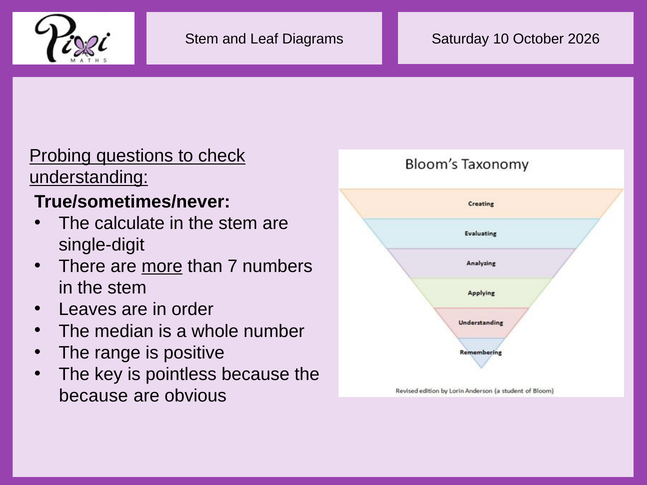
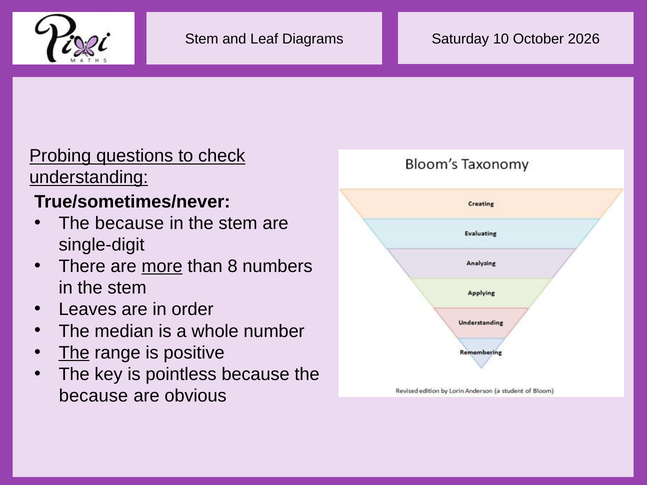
calculate: calculate -> because (129, 223)
7: 7 -> 8 (233, 267)
The underline: none -> present (74, 353)
